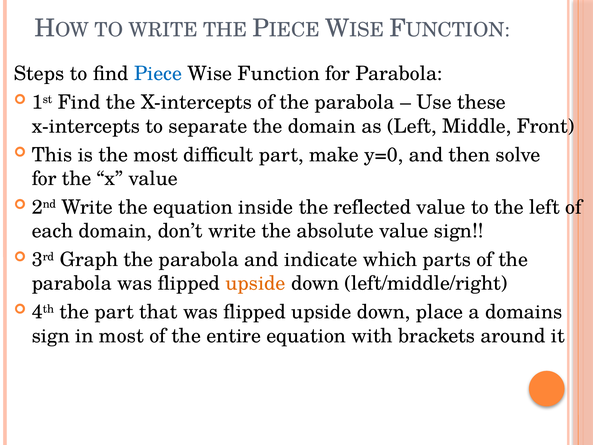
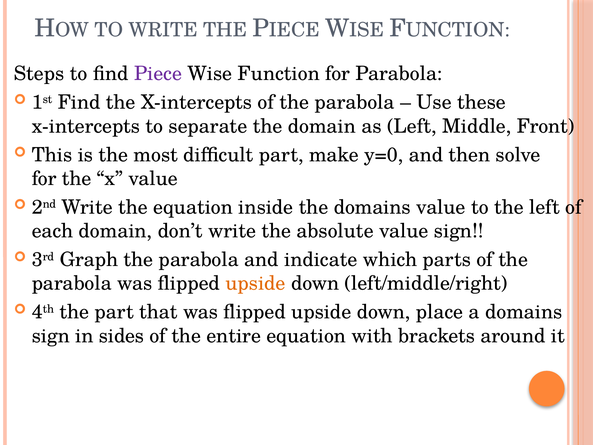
Piece colour: blue -> purple (158, 74)
the reflected: reflected -> domains (372, 207)
in most: most -> sides (122, 336)
